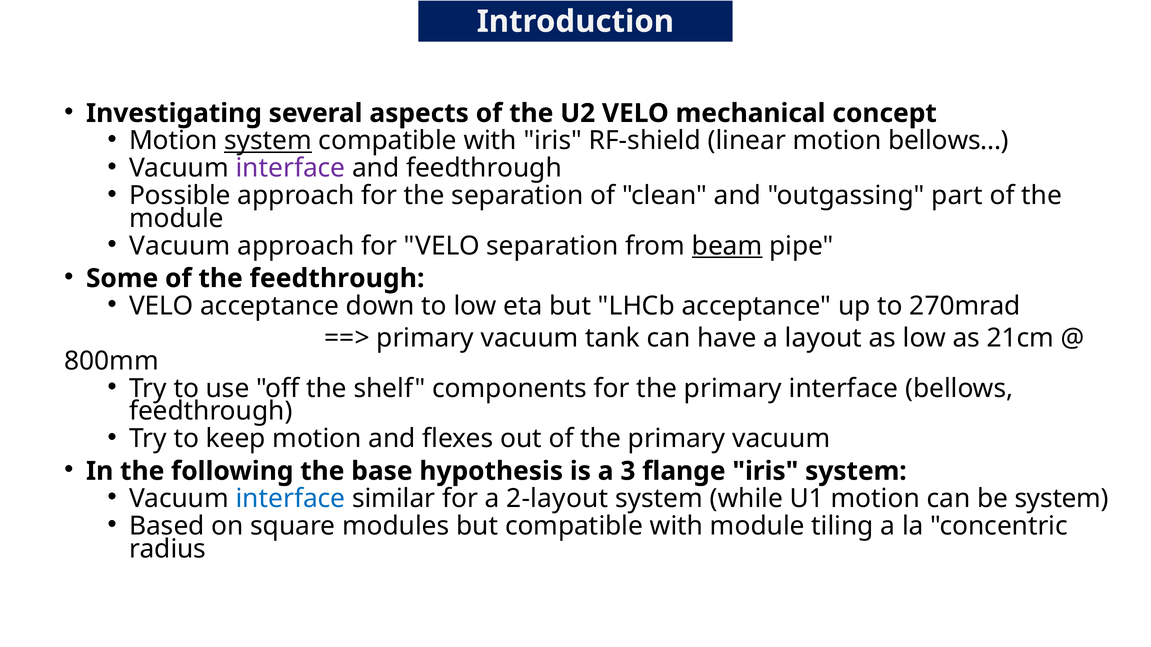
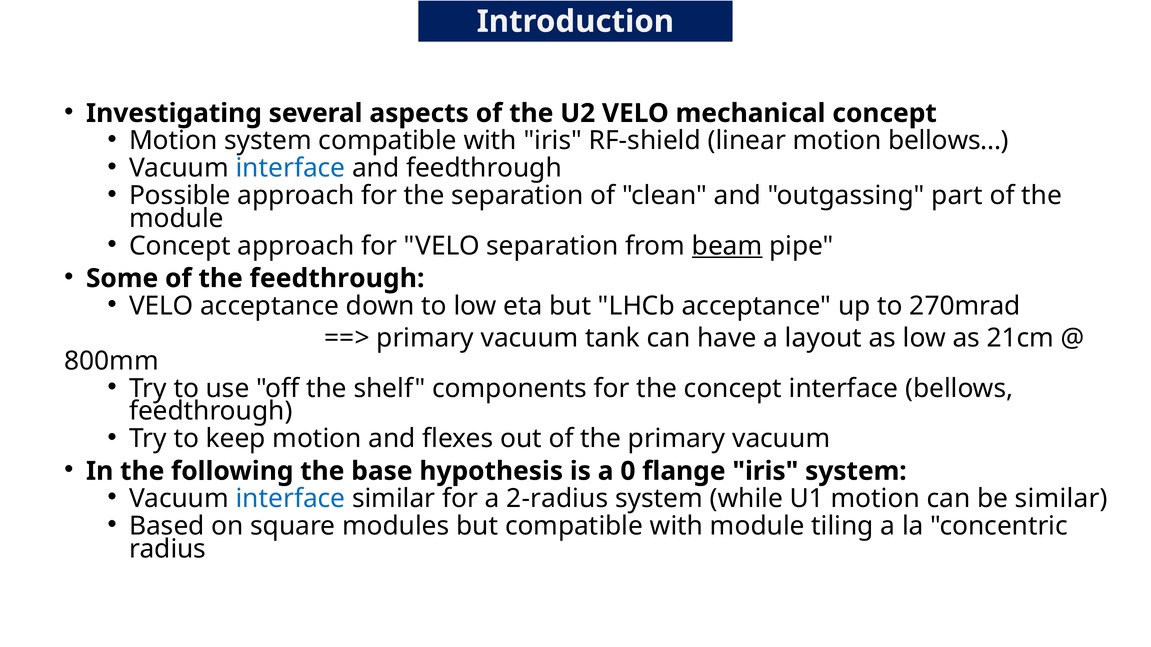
system underline: present -> none (268, 141)
interface colour: purple -> blue (291, 168)
Vacuum: Vacuum -> Concept (180, 246)
for the primary: primary -> concept (733, 389)
3: 3 -> 0 (628, 471)
2-layout: 2-layout -> 2-radius (557, 499)
be system: system -> similar (1061, 499)
